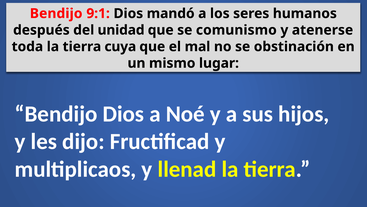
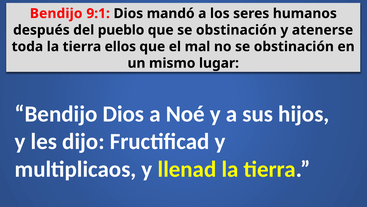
unidad: unidad -> pueblo (121, 30)
que se comunismo: comunismo -> obstinación (236, 30)
cuya: cuya -> ellos (120, 46)
